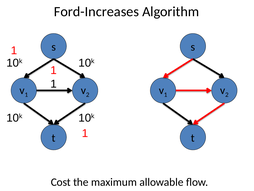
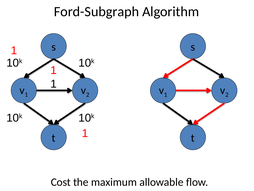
Ford-Increases: Ford-Increases -> Ford-Subgraph (96, 12)
